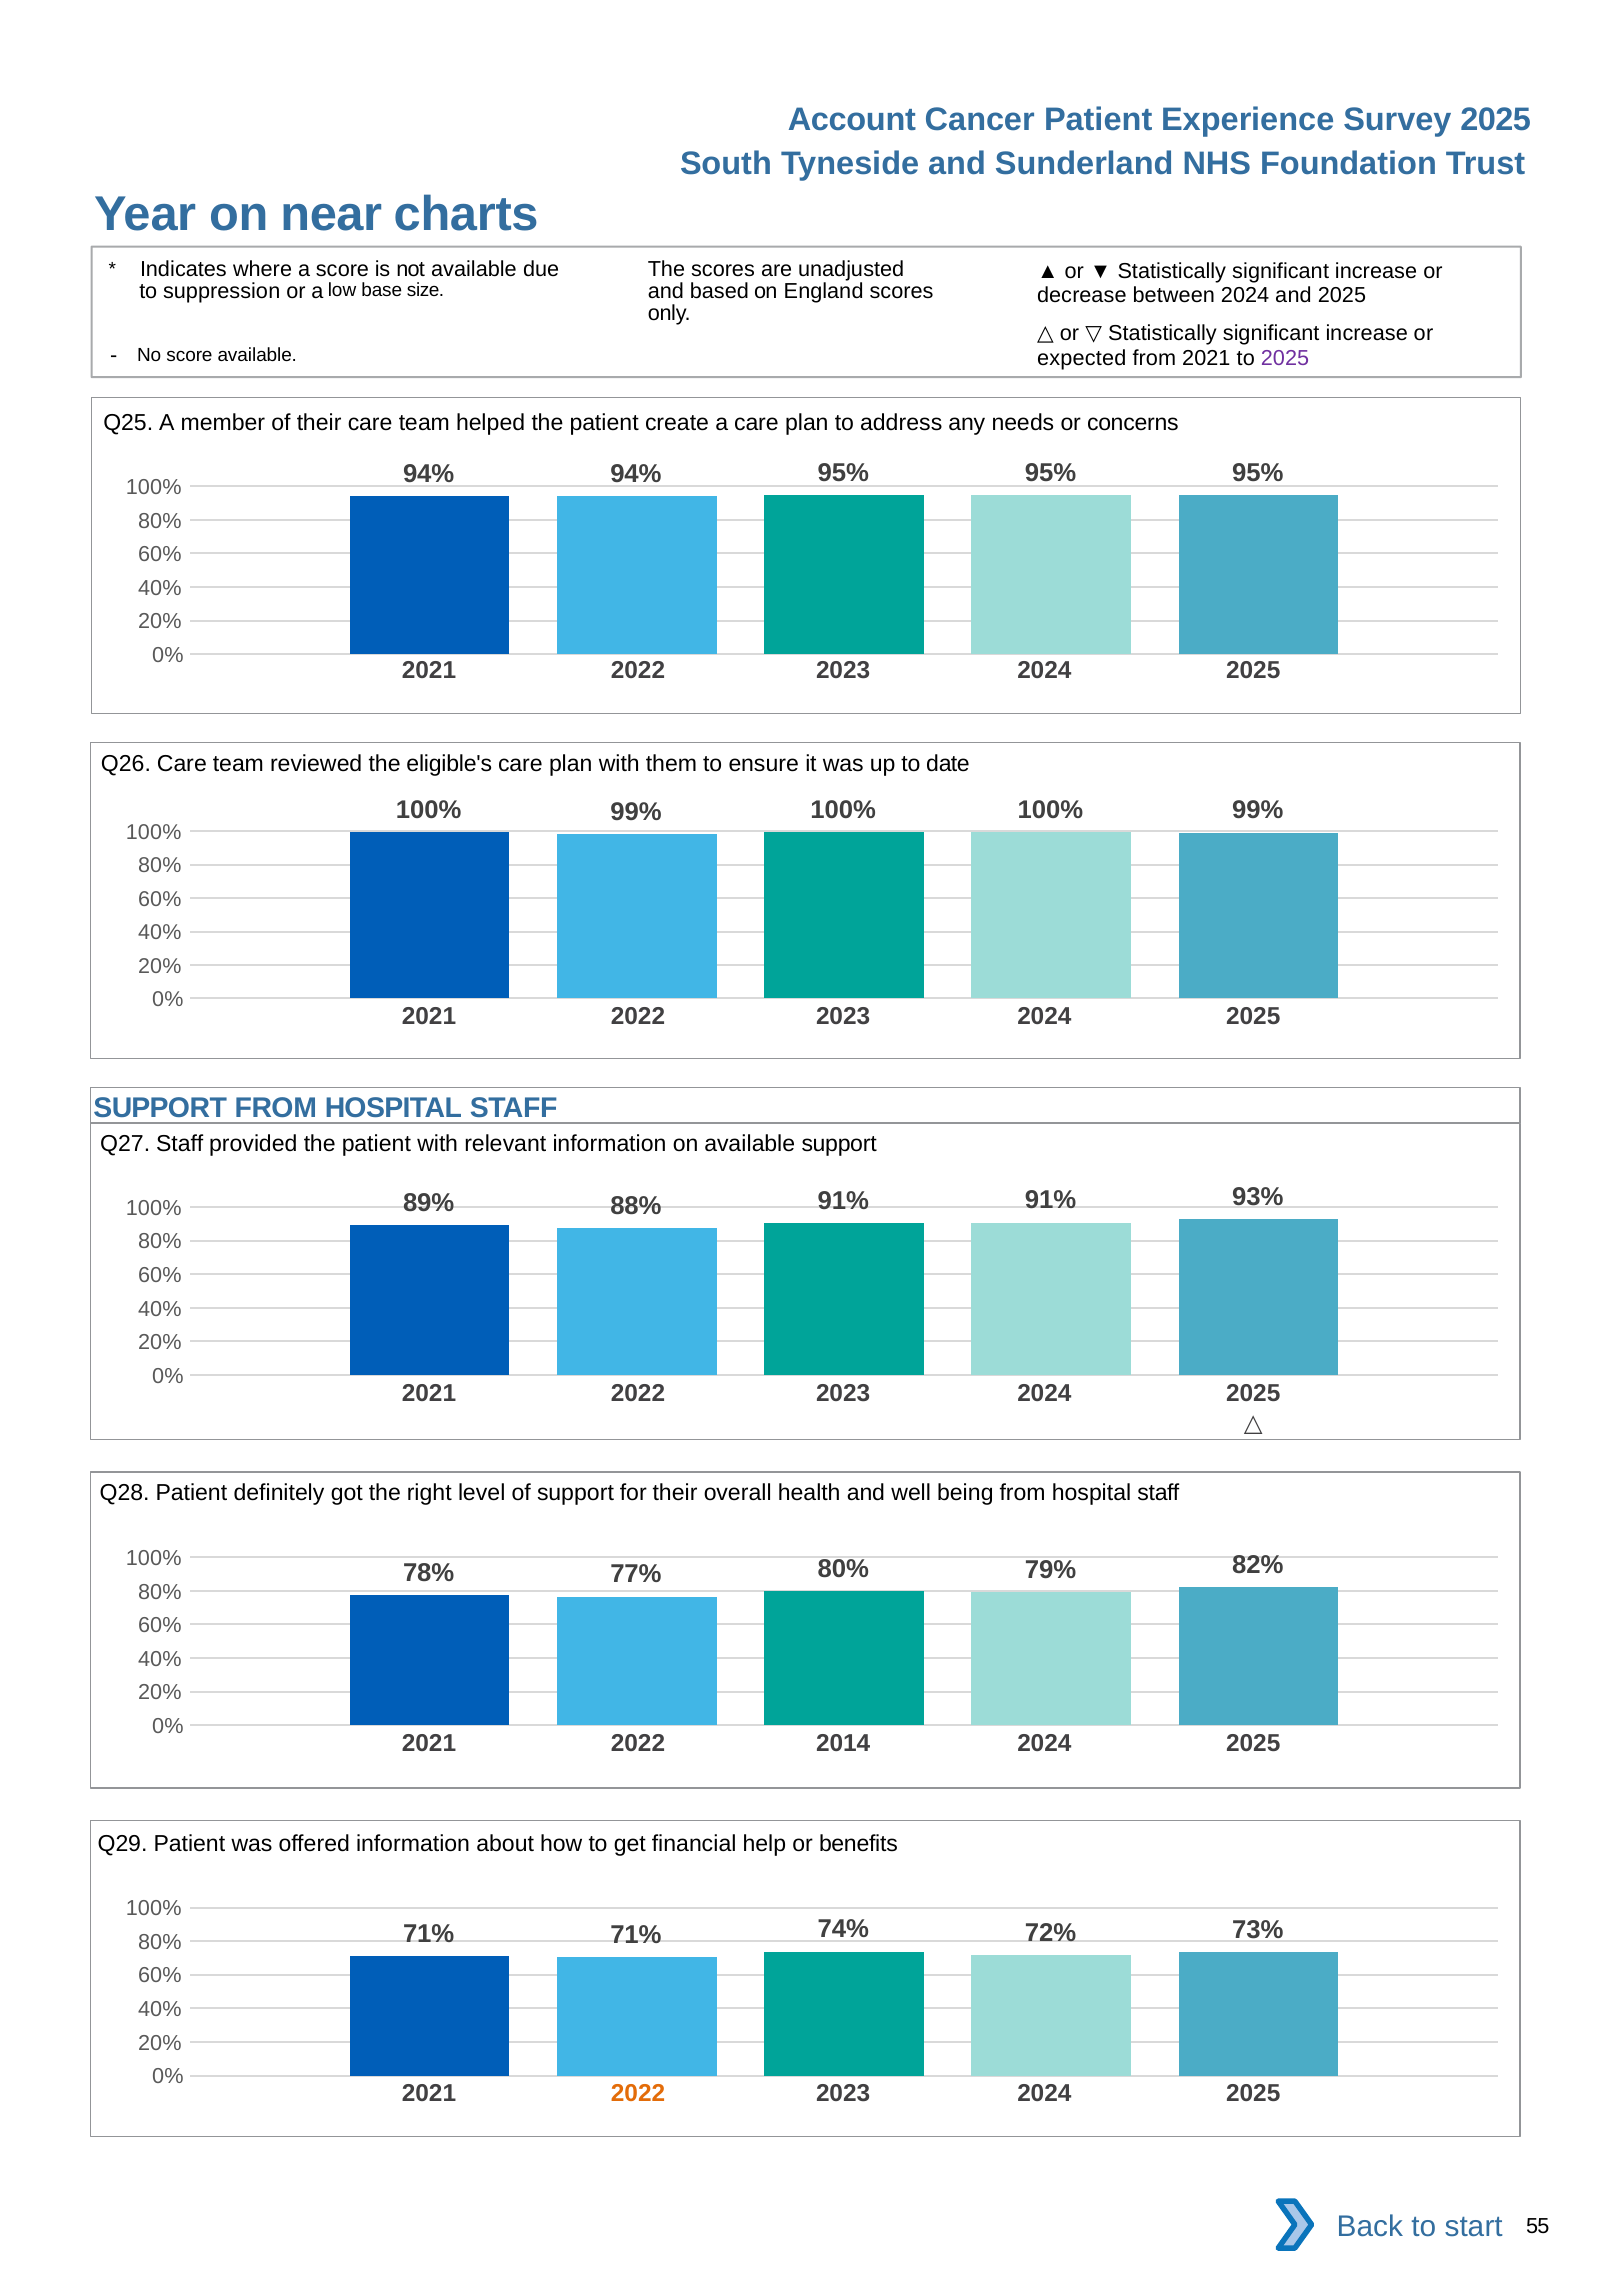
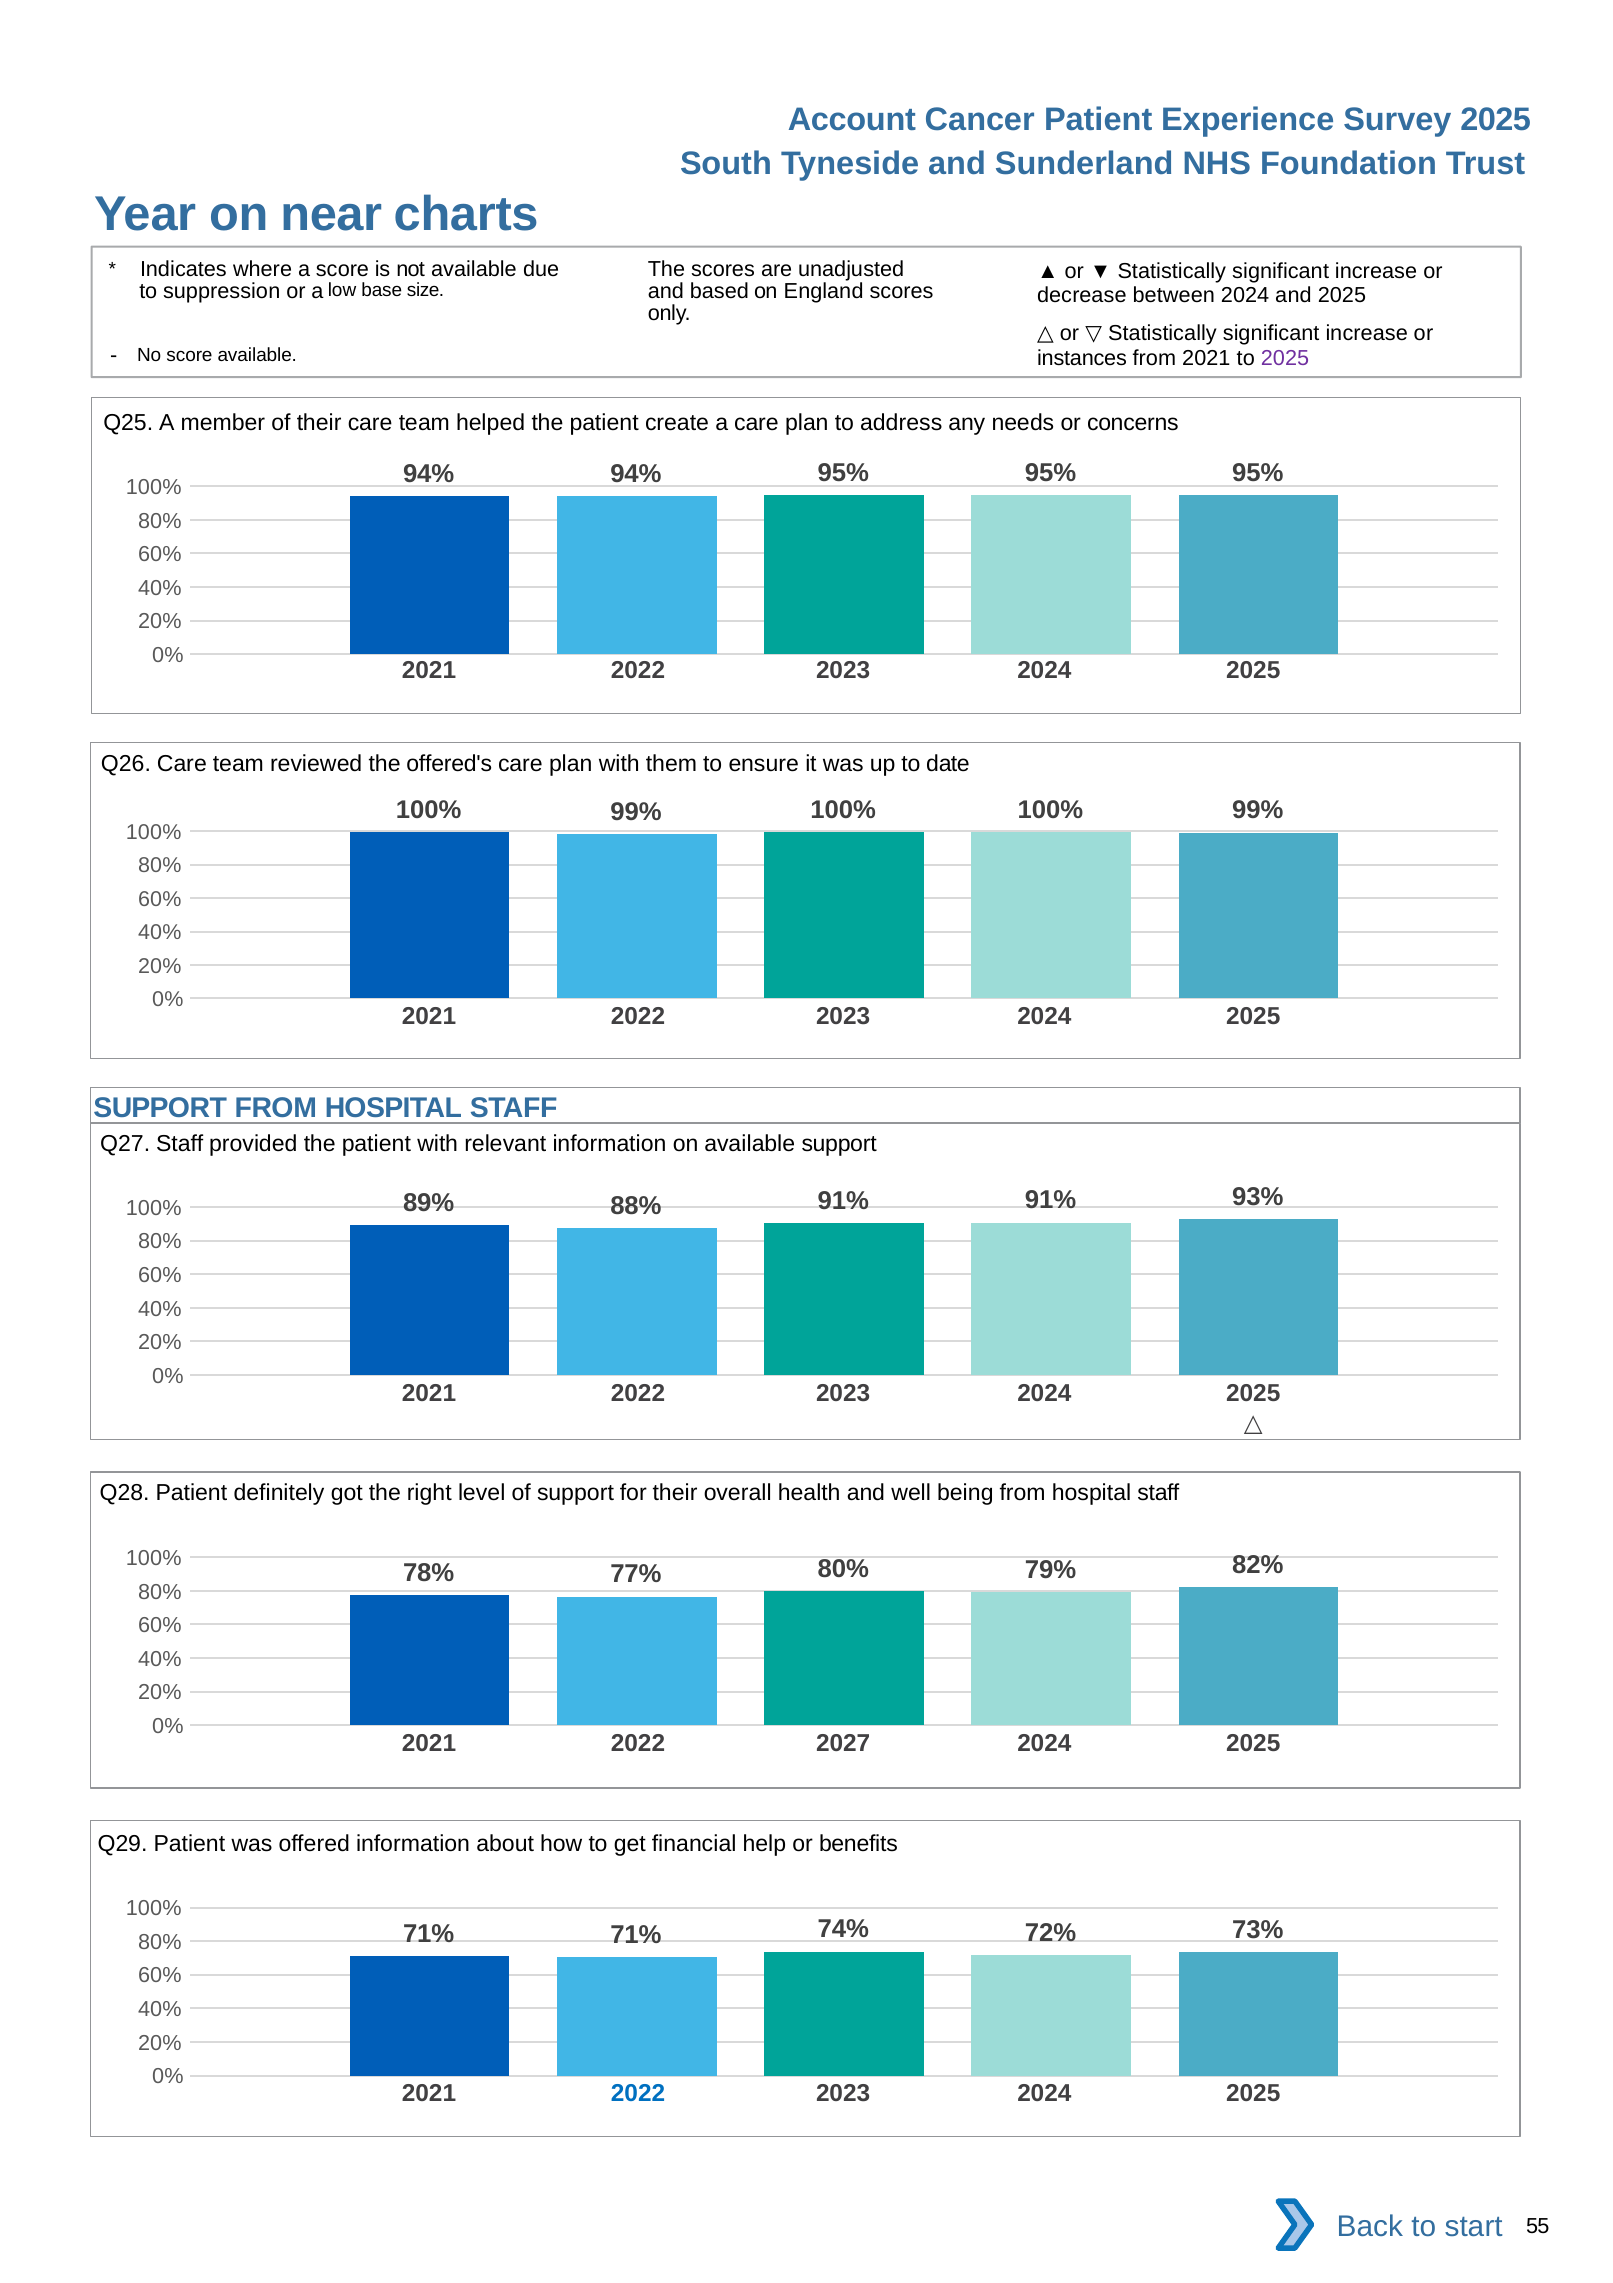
expected: expected -> instances (1082, 358)
eligible's: eligible's -> offered's (449, 764)
2014: 2014 -> 2027 (843, 1743)
2022 colour: orange -> blue (638, 2093)
